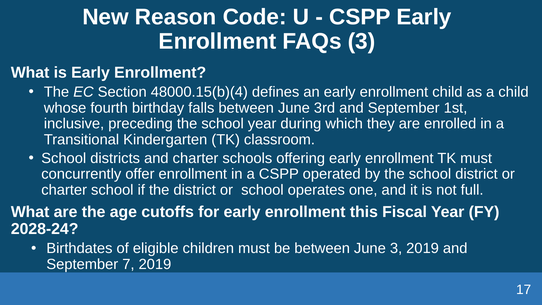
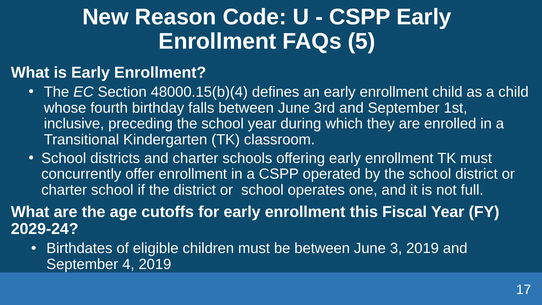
FAQs 3: 3 -> 5 (362, 41)
2028-24: 2028-24 -> 2029-24 (45, 229)
7: 7 -> 4 (128, 264)
